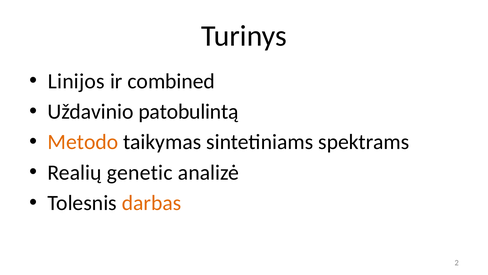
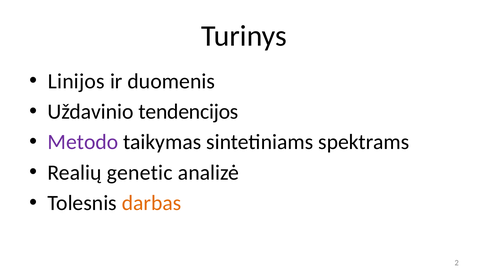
combined: combined -> duomenis (171, 81)
patobulintą: patobulintą -> tendencijos (188, 111)
Metodo colour: orange -> purple (83, 142)
